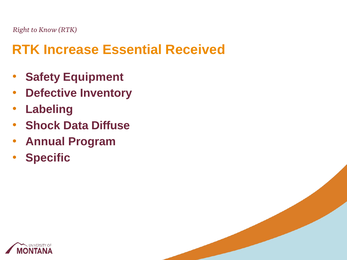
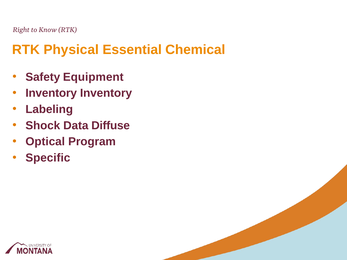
Increase: Increase -> Physical (71, 50)
Received: Received -> Chemical (195, 50)
Defective: Defective -> Inventory (51, 93)
Annual: Annual -> Optical (45, 142)
